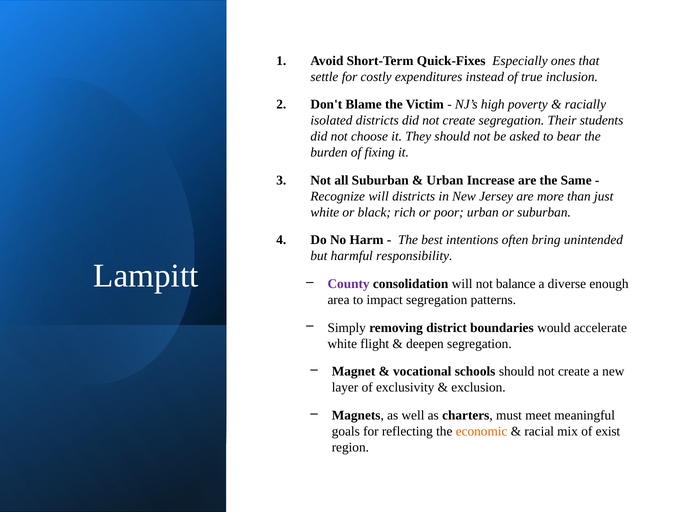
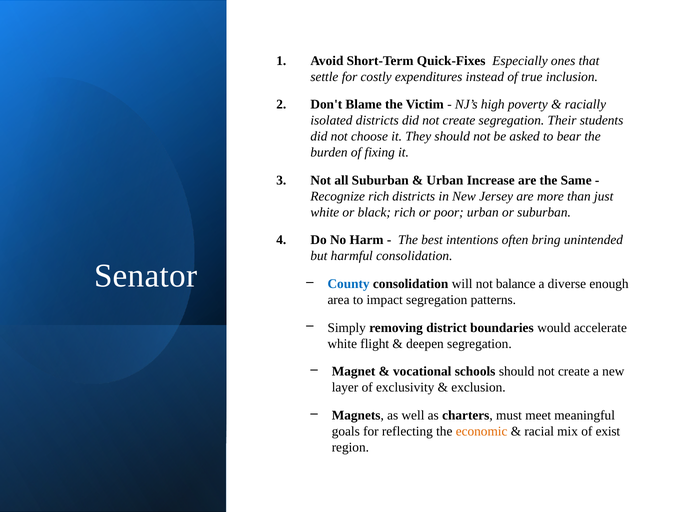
Recognize will: will -> rich (379, 196)
harmful responsibility: responsibility -> consolidation (414, 256)
Lampitt: Lampitt -> Senator (146, 276)
County colour: purple -> blue (349, 284)
